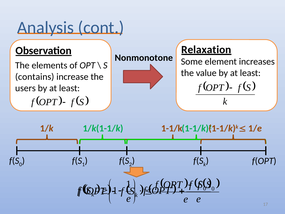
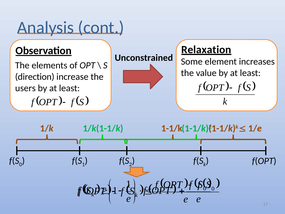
Nonmonotone: Nonmonotone -> Unconstrained (144, 58)
contains: contains -> direction (35, 77)
